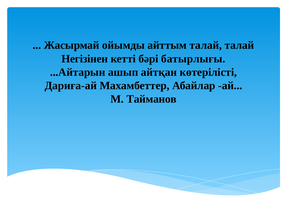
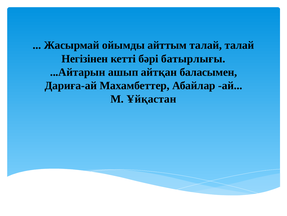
көтерілісті: көтерілісті -> баласымен (208, 72)
Тайманов: Тайманов -> Ұйқастан (151, 99)
